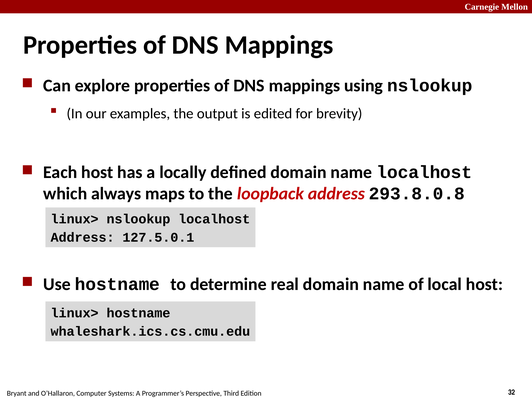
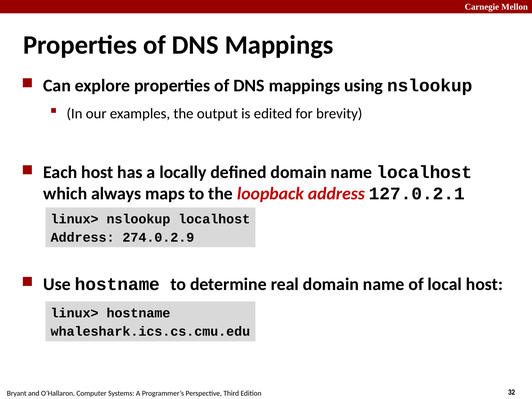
293.8.0.8: 293.8.0.8 -> 127.0.2.1 (417, 194)
127.5.0.1: 127.5.0.1 -> 274.0.2.9 (158, 238)
